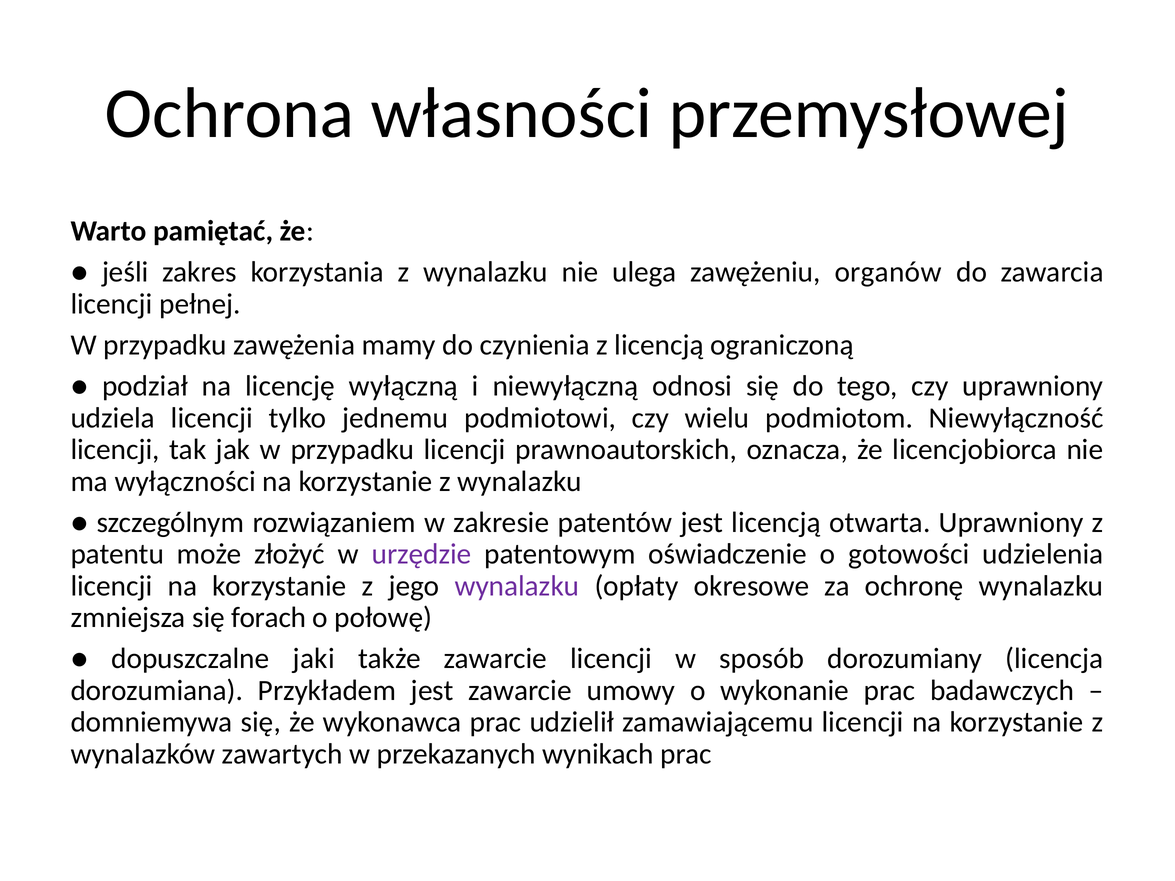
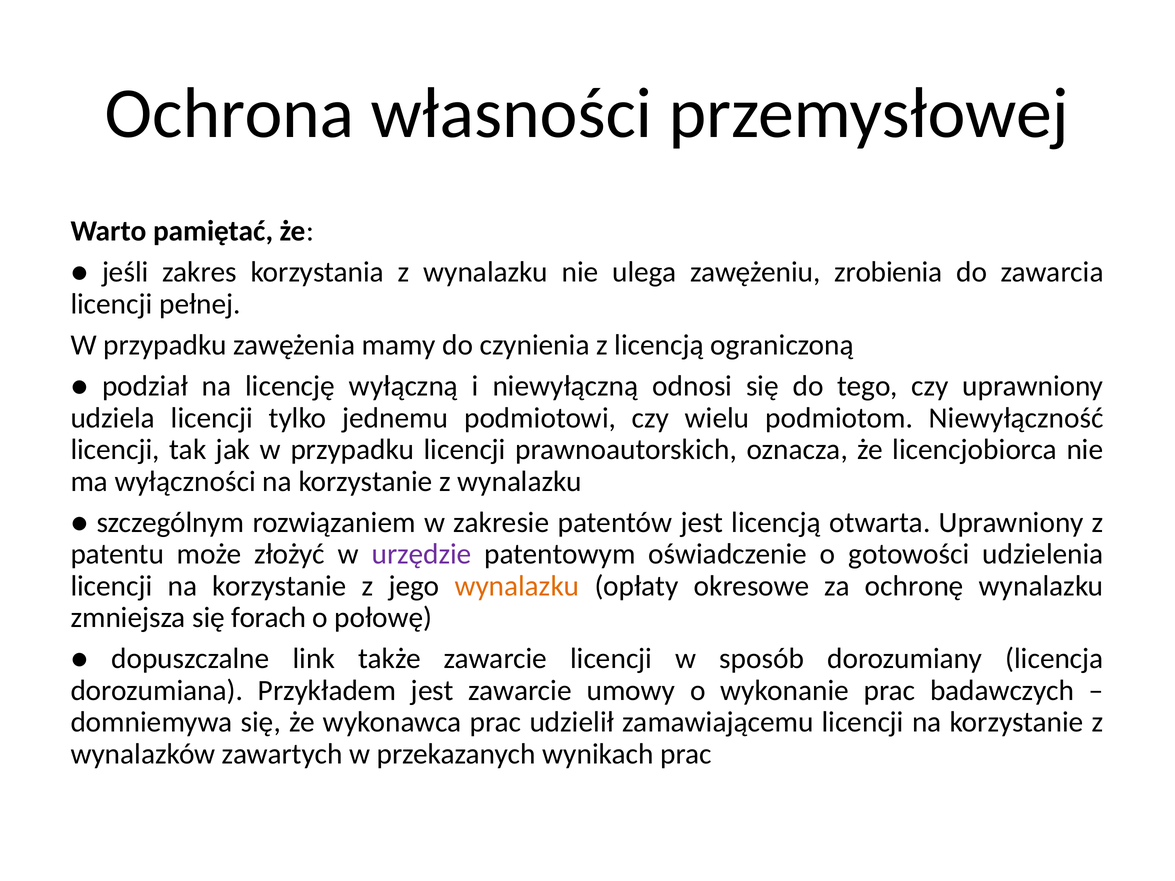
organów: organów -> zrobienia (888, 272)
wynalazku colour: purple -> orange (517, 586)
jaki: jaki -> link (314, 659)
